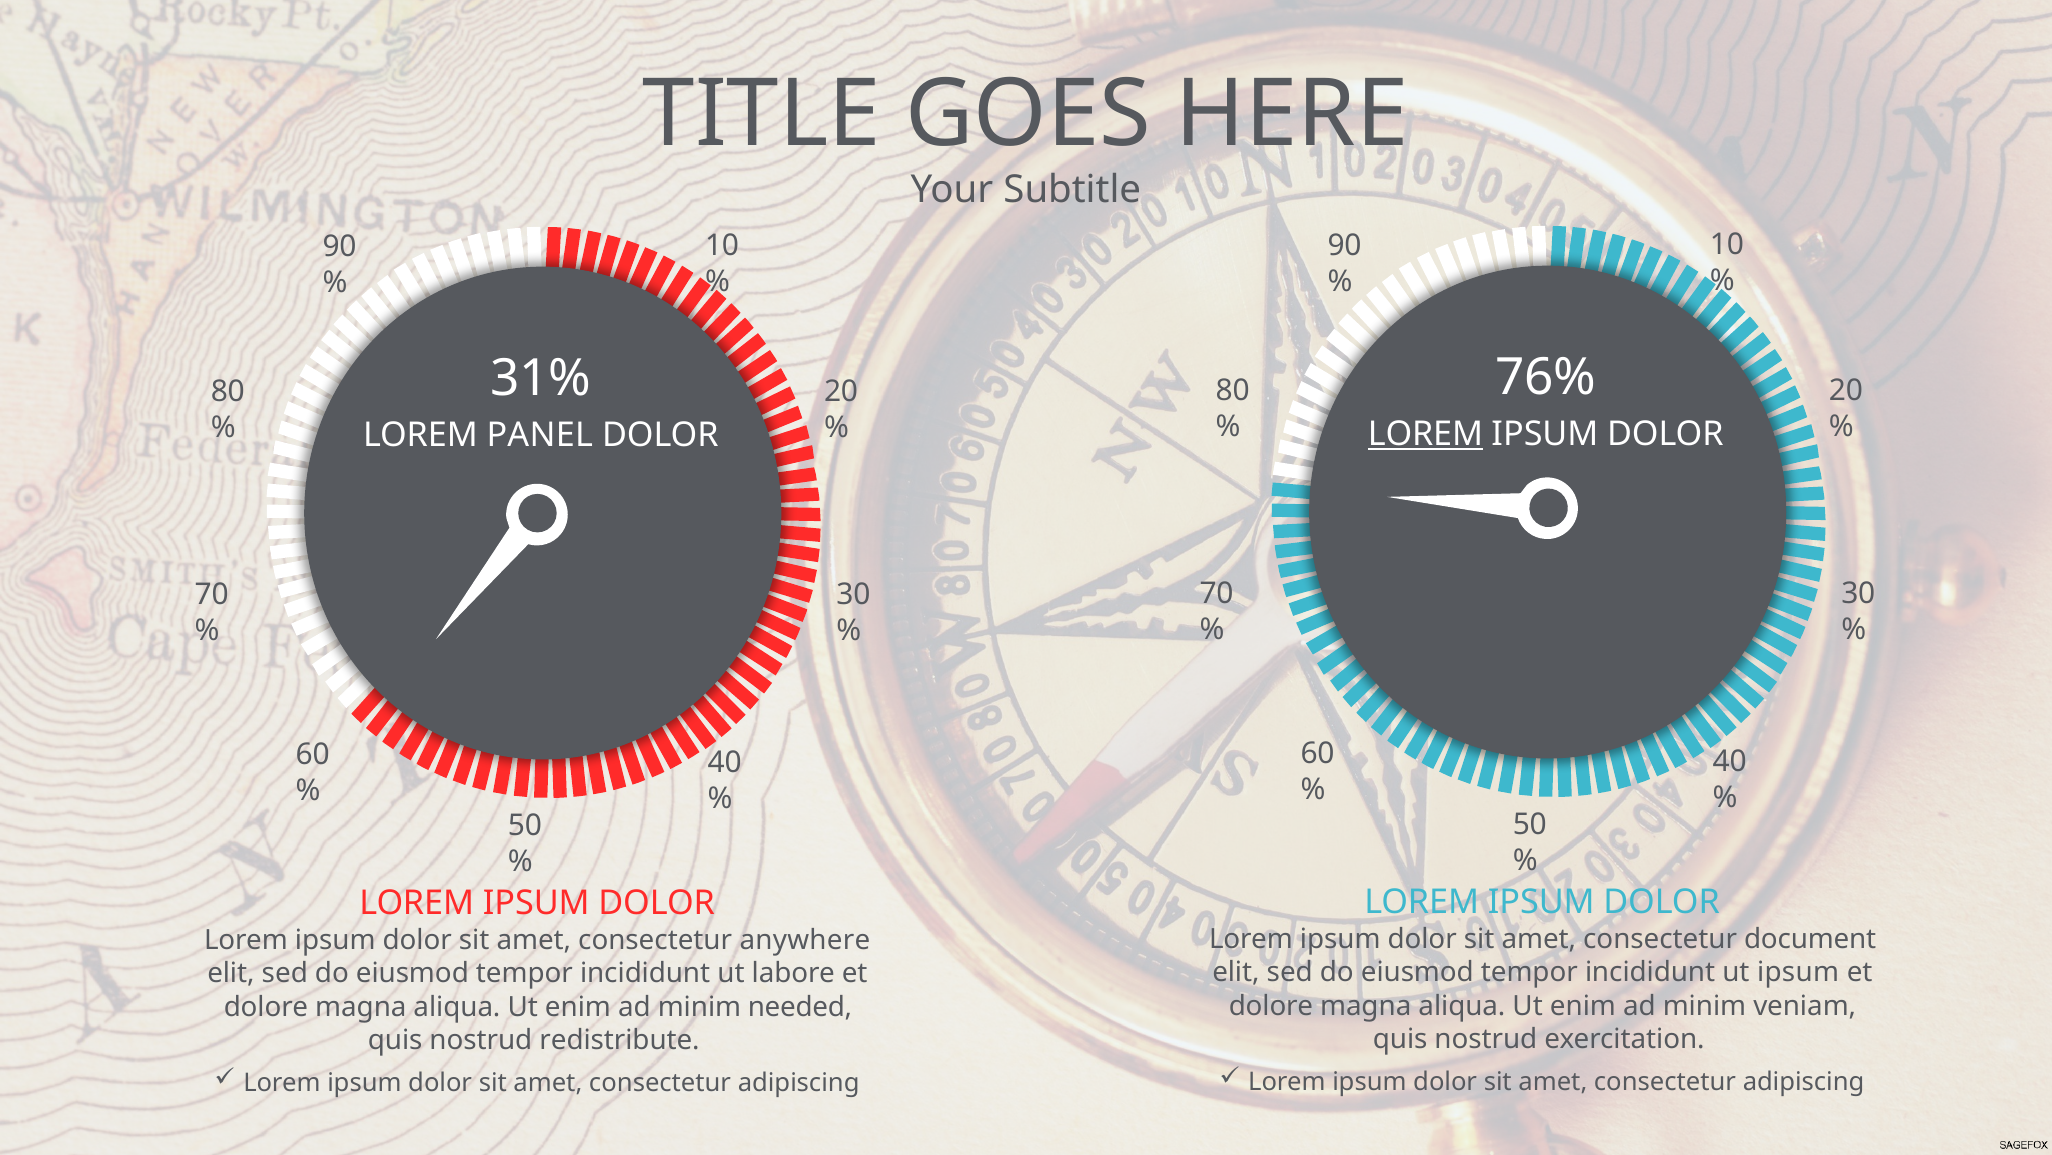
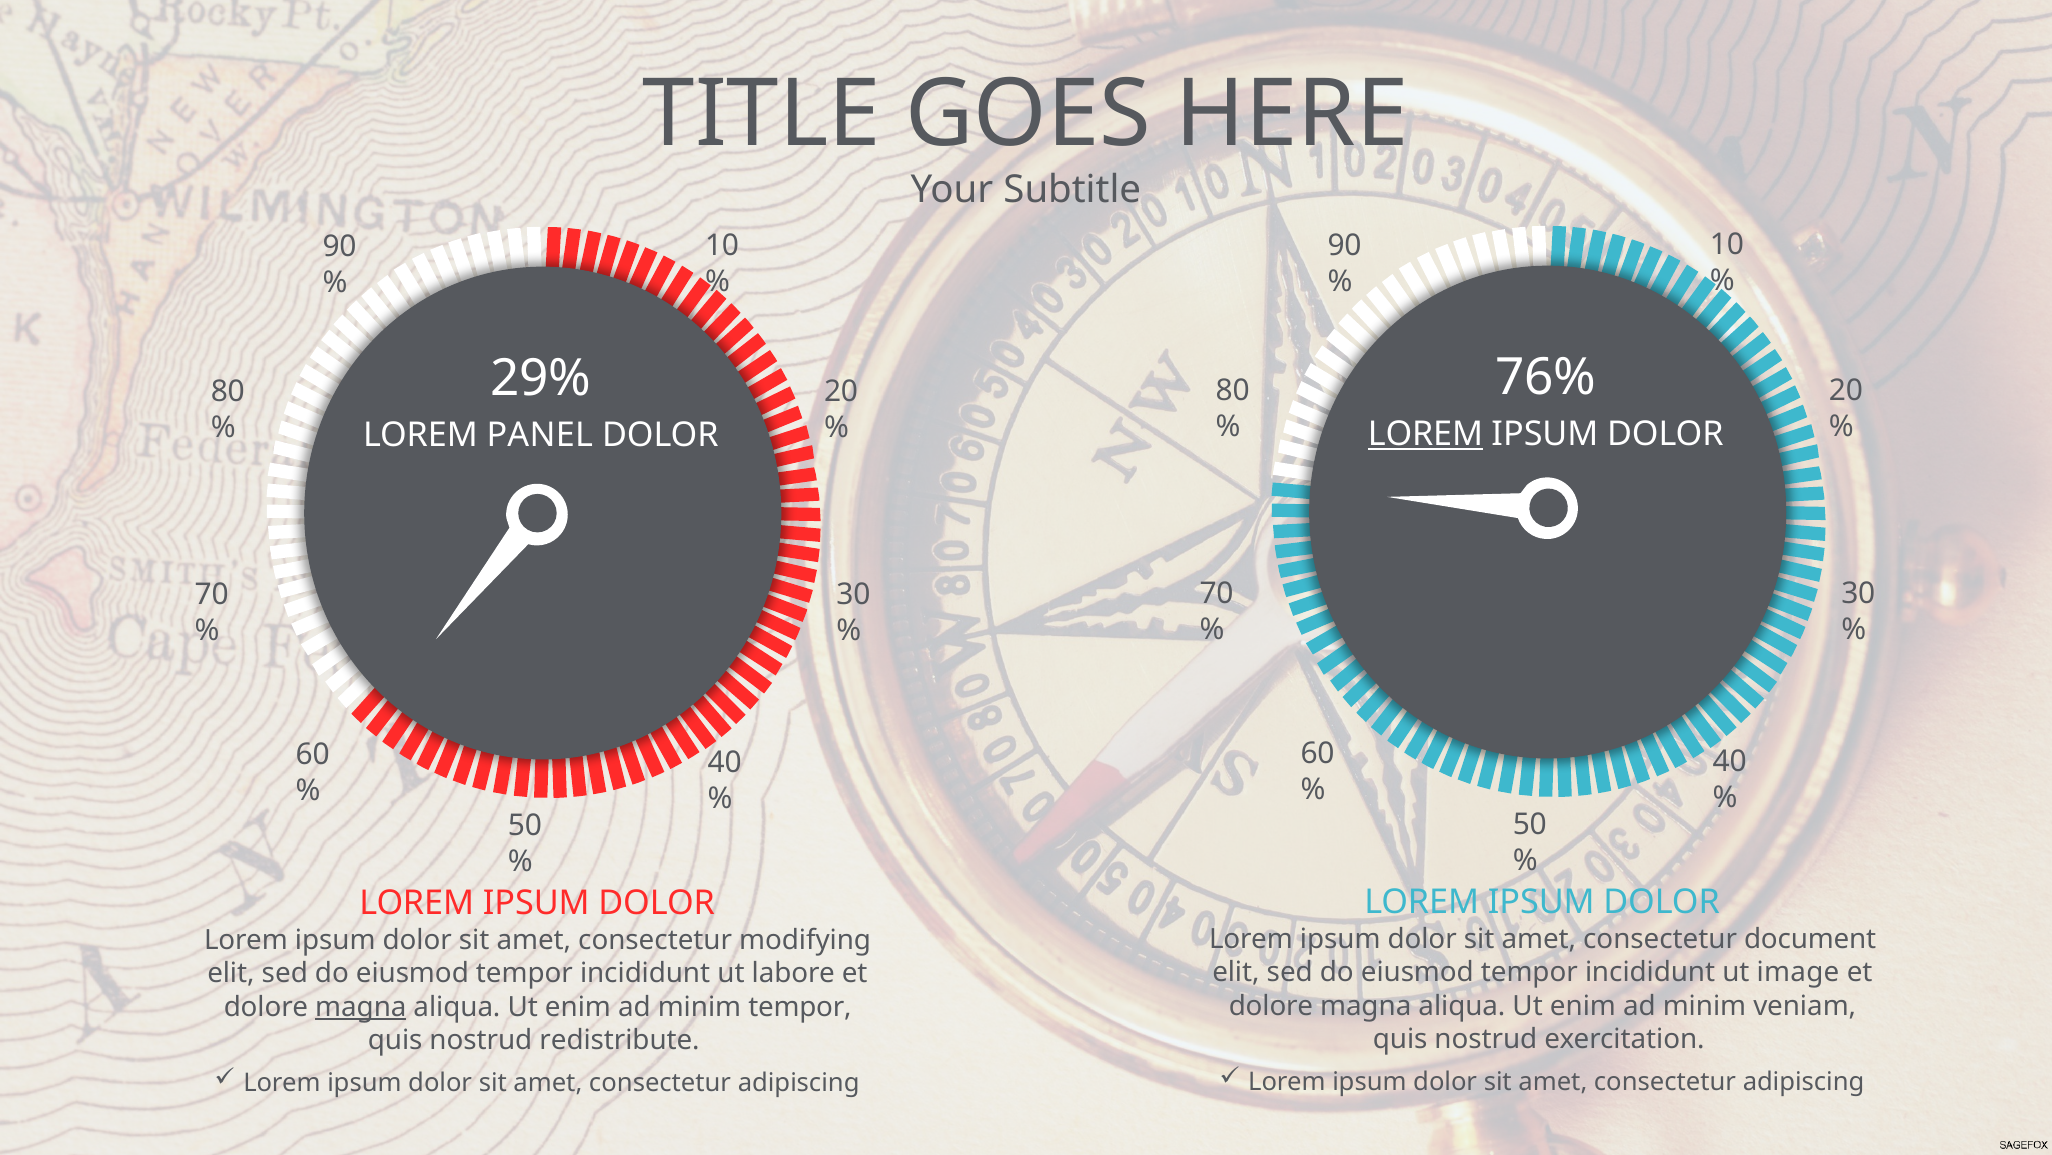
31%: 31% -> 29% (541, 378)
anywhere: anywhere -> modifying (805, 940)
ut ipsum: ipsum -> image (1798, 972)
magna underline: none -> present (361, 1006)
minim needed: needed -> tempor (800, 1006)
